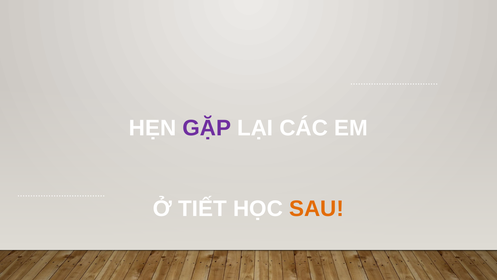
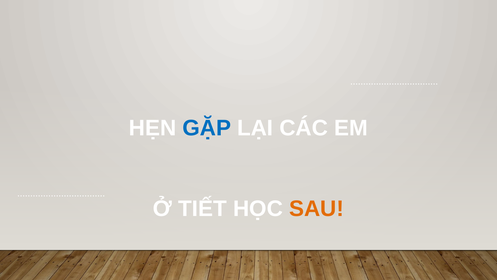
GẶP colour: purple -> blue (207, 128)
